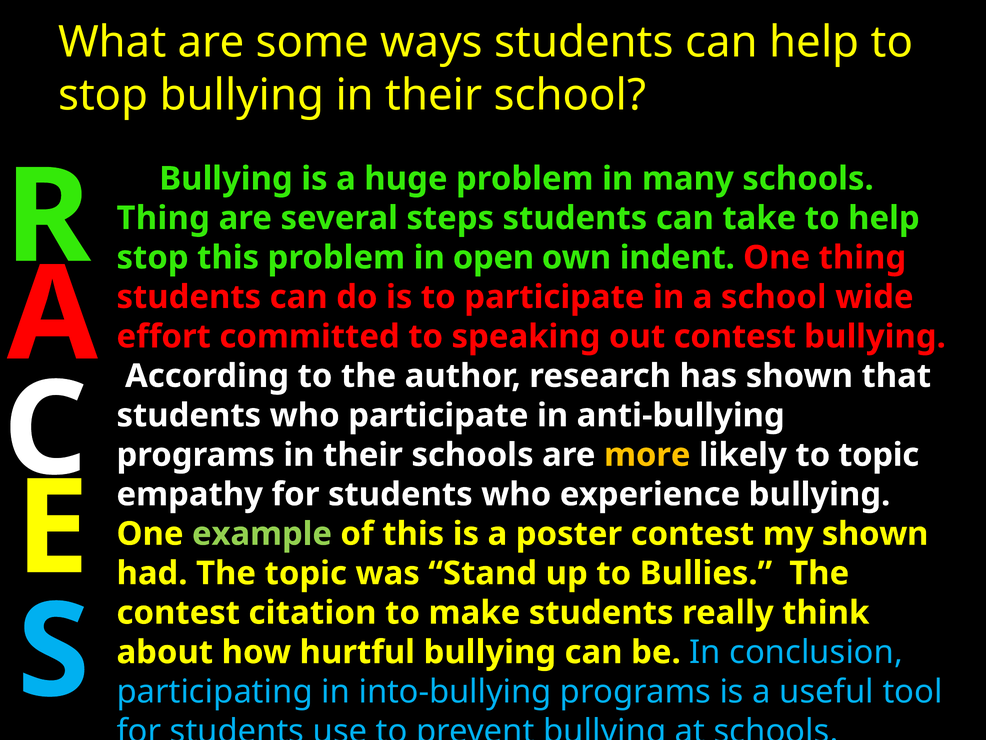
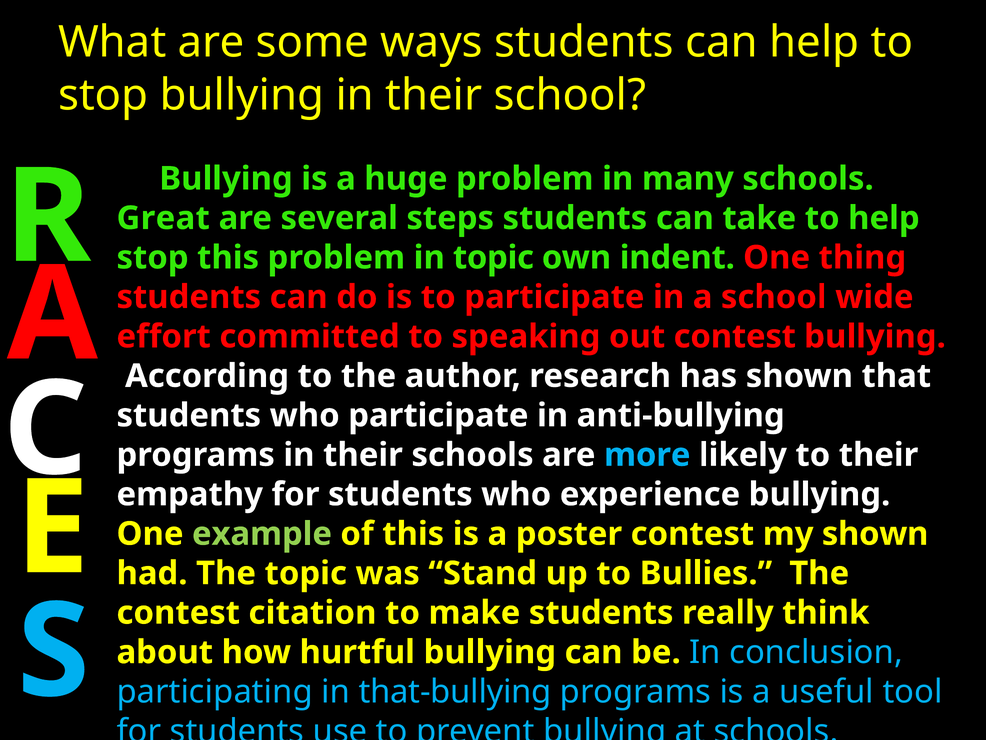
Thing: Thing -> Great (163, 218)
in open: open -> topic (493, 257)
more colour: yellow -> light blue (647, 455)
to topic: topic -> their (879, 455)
into-bullying: into-bullying -> that-bullying (455, 691)
